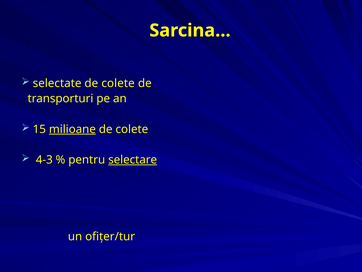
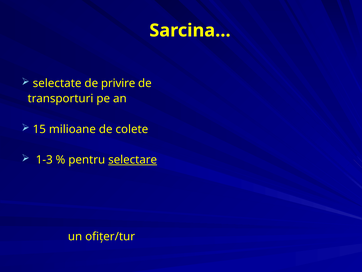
colete: colete -> privire (118, 83)
milioane underline: present -> none (72, 129)
4-3: 4-3 -> 1-3 (44, 160)
